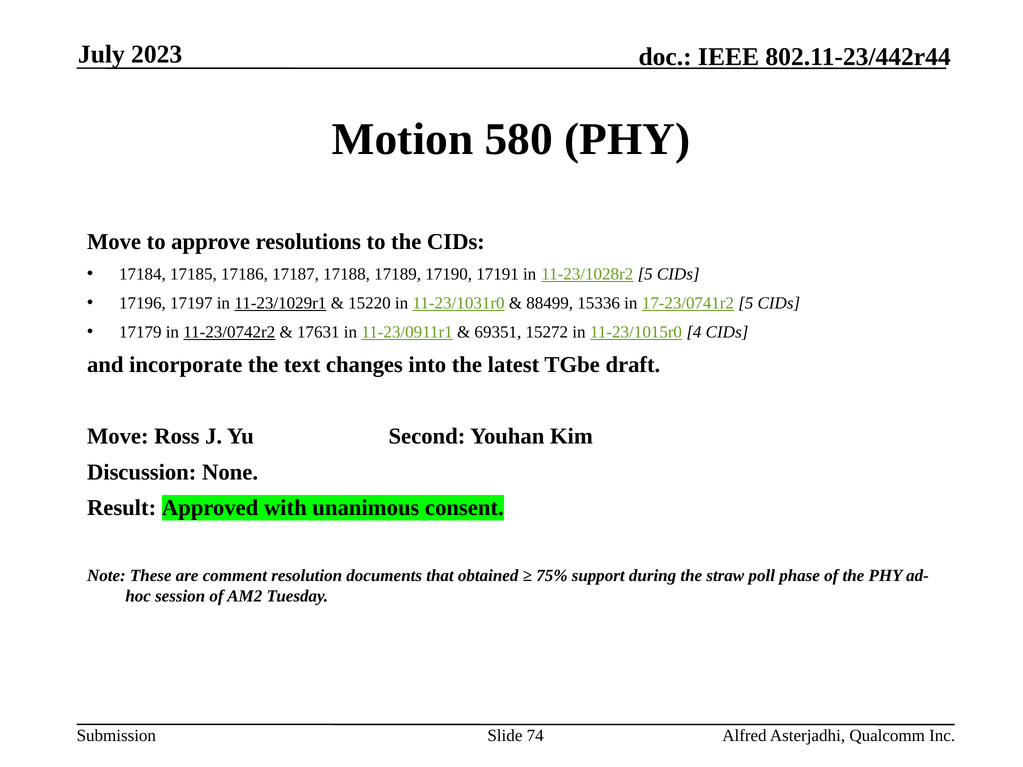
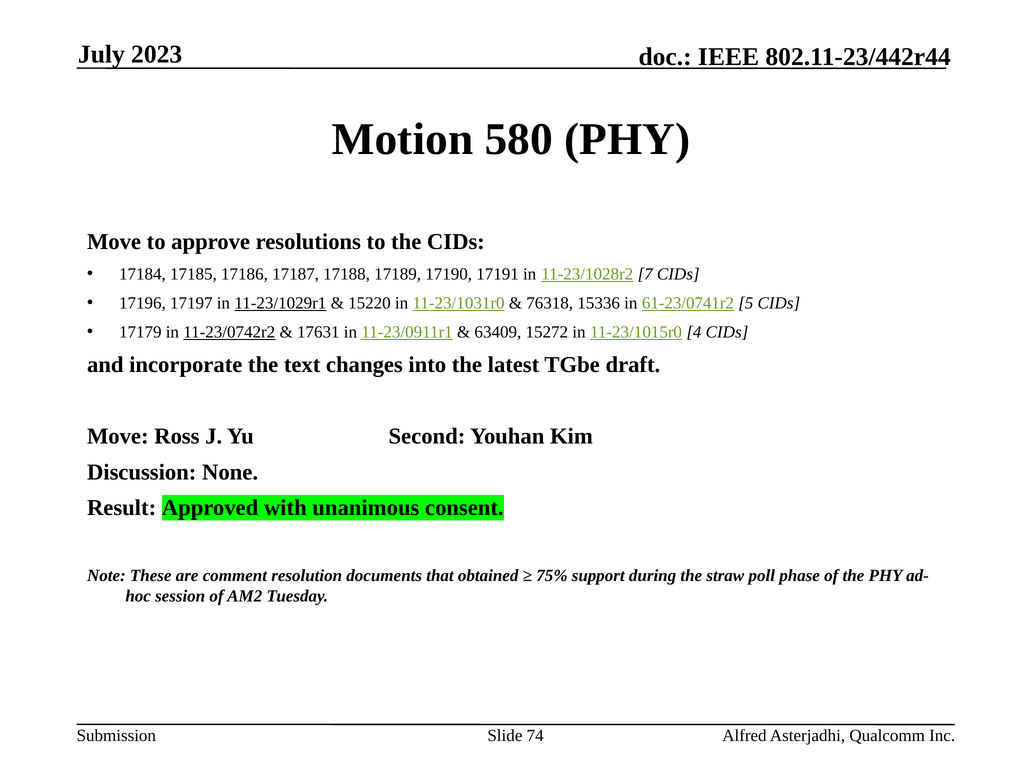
11-23/1028r2 5: 5 -> 7 (645, 274)
88499: 88499 -> 76318 (550, 303)
17-23/0741r2: 17-23/0741r2 -> 61-23/0741r2 (688, 303)
69351: 69351 -> 63409 (498, 332)
